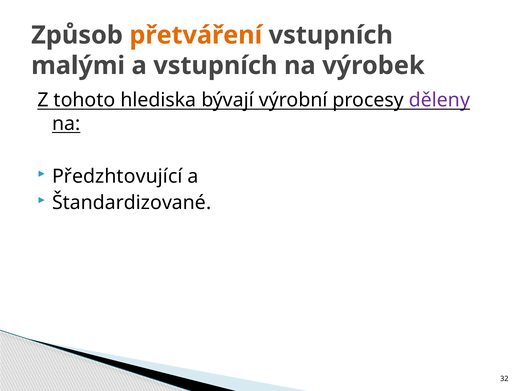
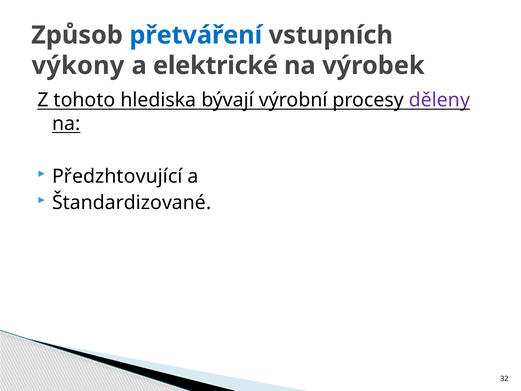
přetváření colour: orange -> blue (196, 35)
malými: malými -> výkony (78, 66)
a vstupních: vstupních -> elektrické (215, 66)
